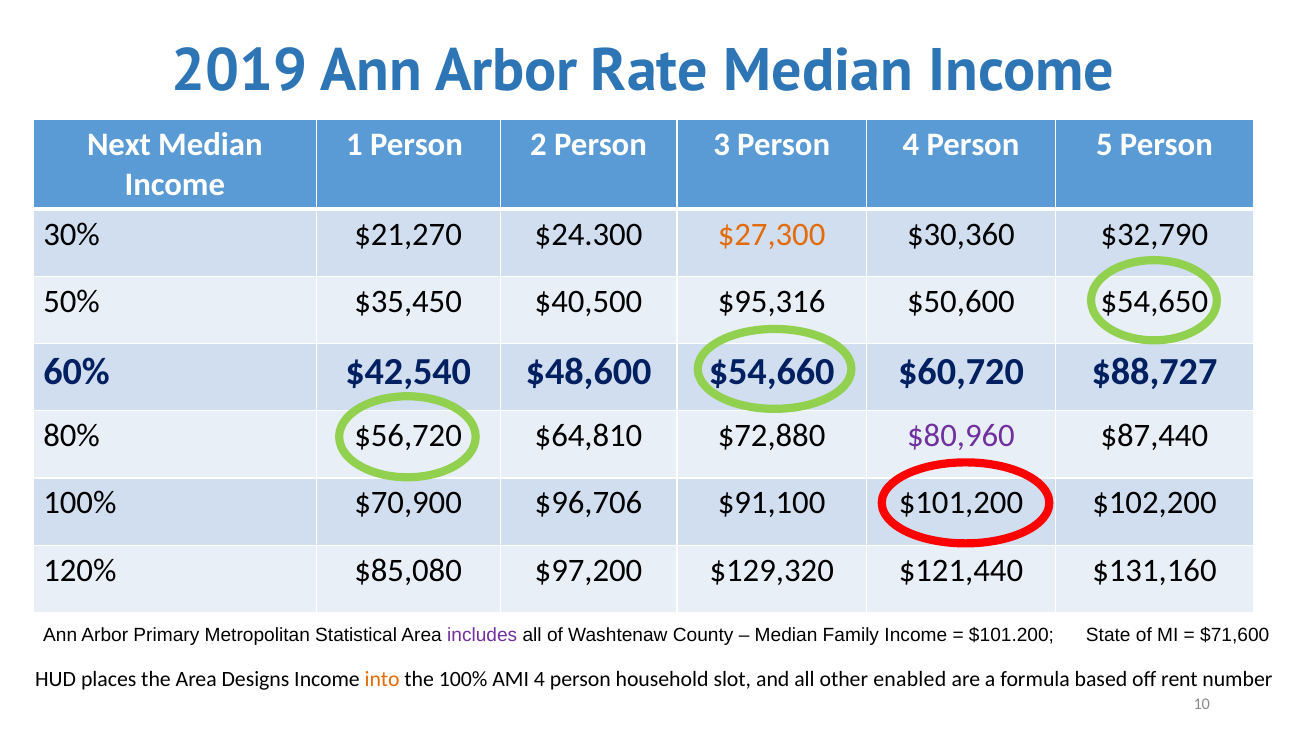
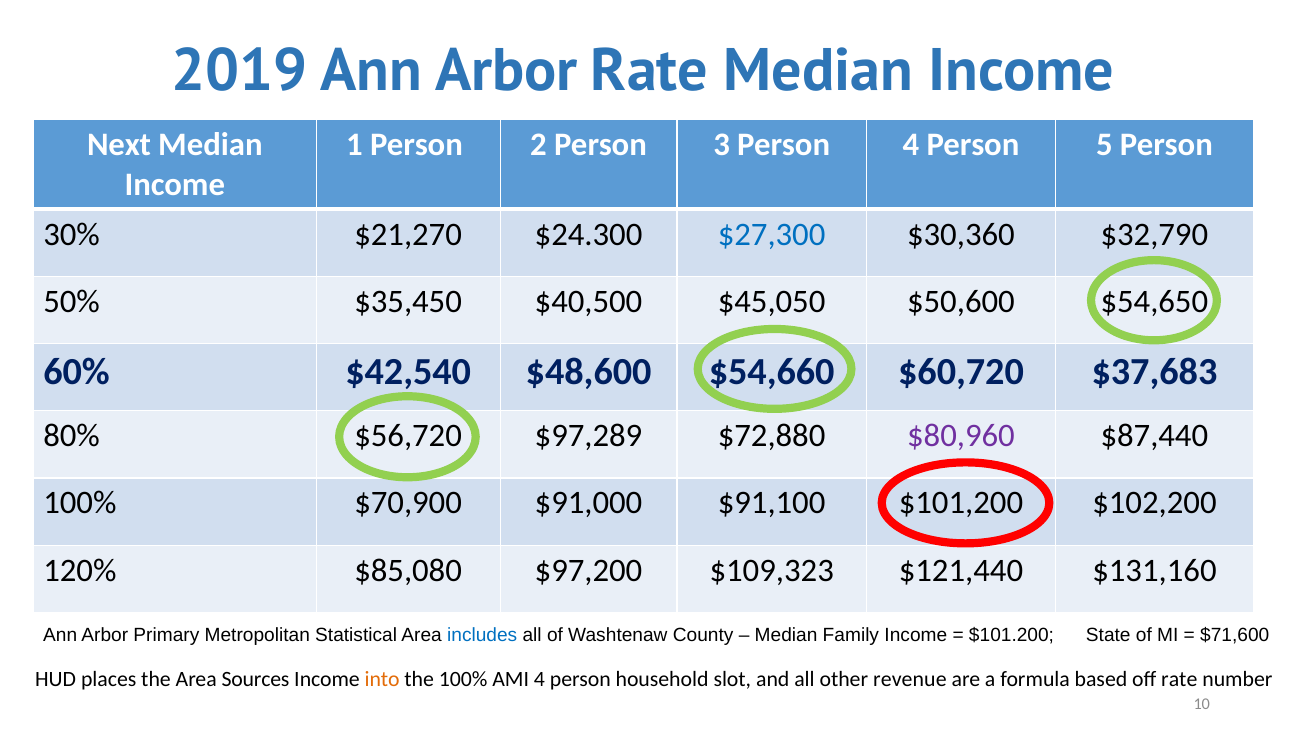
$27,300 colour: orange -> blue (772, 234)
$95,316: $95,316 -> $45,050 (772, 301)
$88,727: $88,727 -> $37,683 (1154, 372)
$64,810: $64,810 -> $97,289 (588, 436)
$96,706: $96,706 -> $91,000 (588, 503)
$129,320: $129,320 -> $109,323 (772, 570)
includes colour: purple -> blue (482, 635)
Designs: Designs -> Sources (256, 679)
enabled: enabled -> revenue (910, 679)
off rent: rent -> rate (1179, 679)
